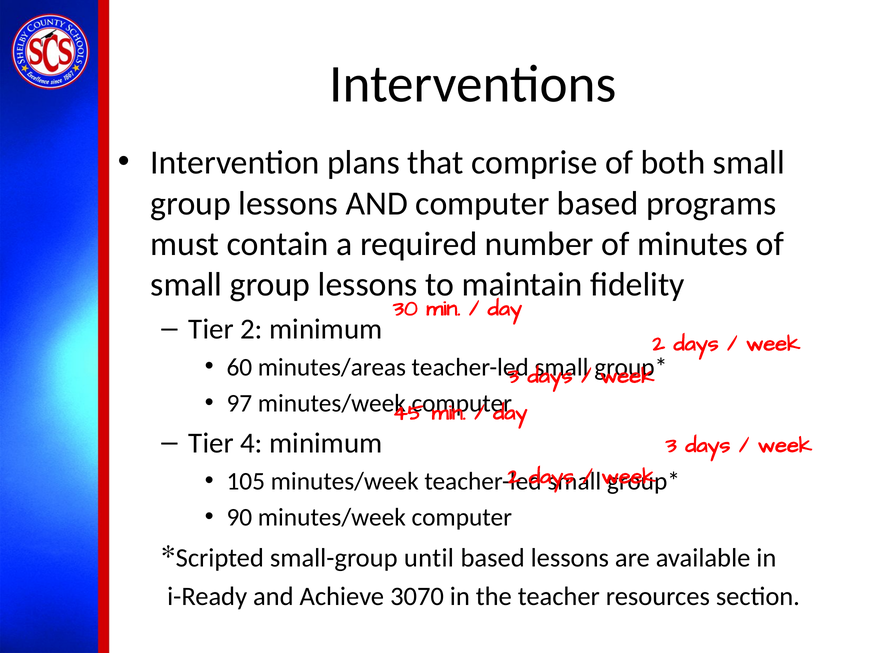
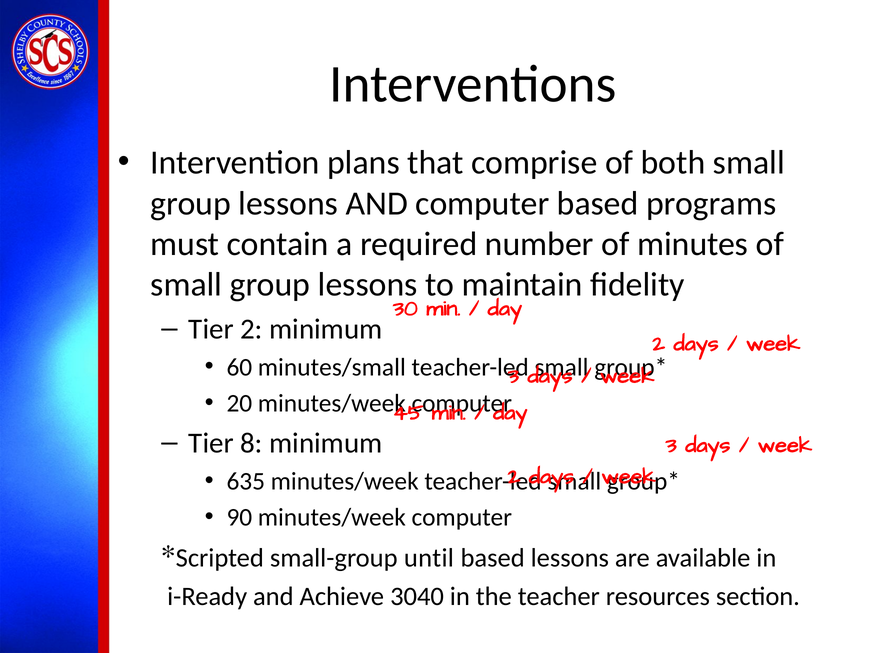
minutes/areas: minutes/areas -> minutes/small (332, 367)
97: 97 -> 20 (239, 403)
4: 4 -> 8 (251, 443)
105: 105 -> 635 (246, 481)
3070: 3070 -> 3040 (417, 596)
